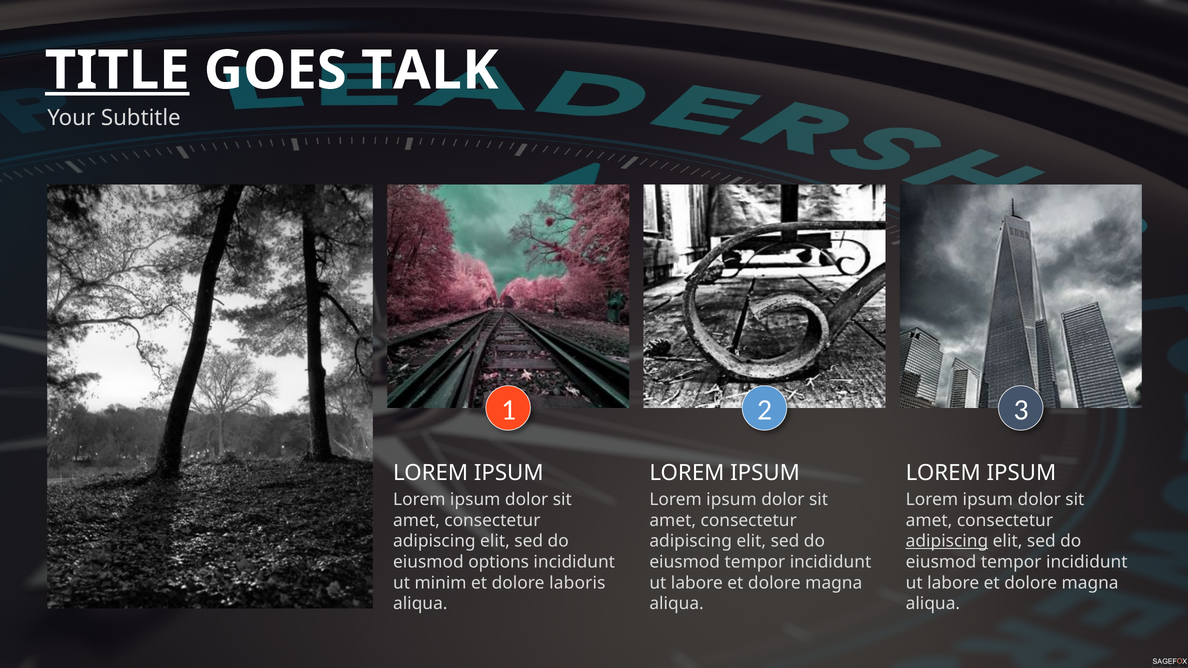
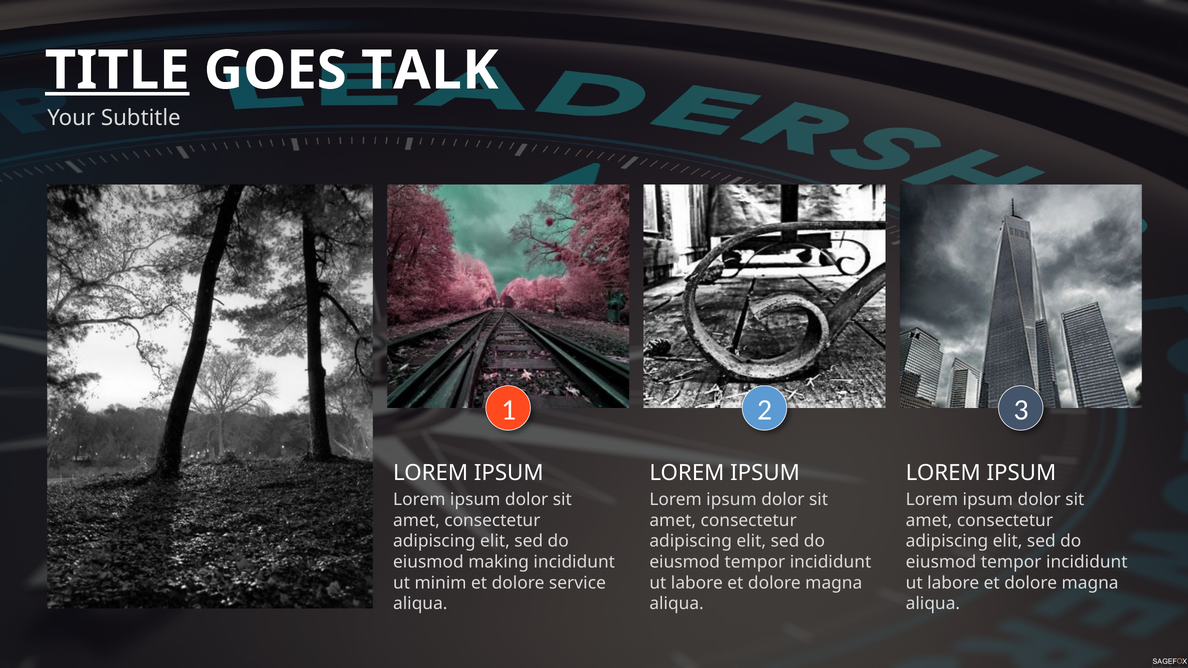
adipiscing underline: present -> none (947, 541)
options: options -> making (499, 562)
laboris: laboris -> service (577, 583)
